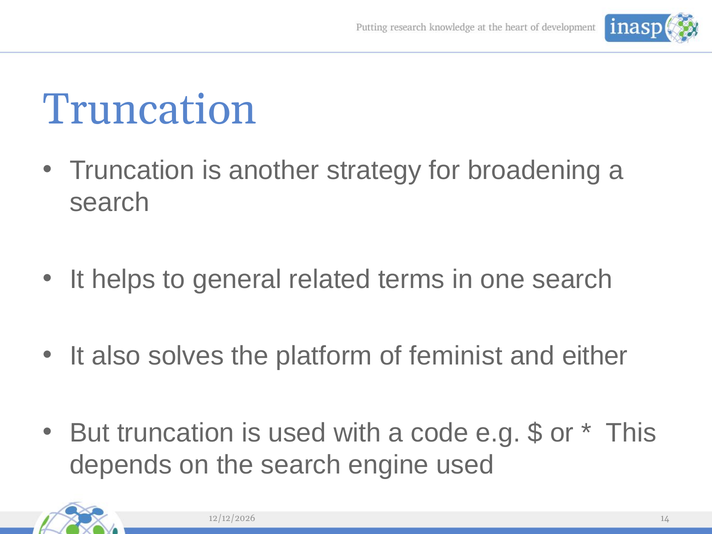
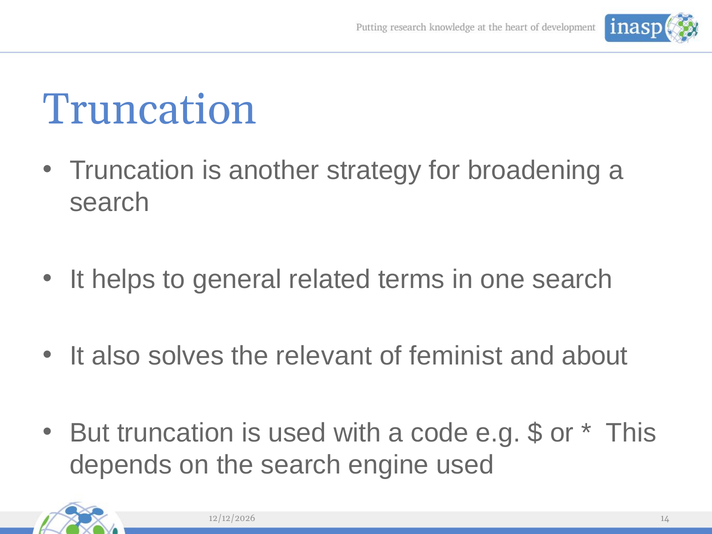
platform: platform -> relevant (324, 356)
either: either -> about (595, 356)
